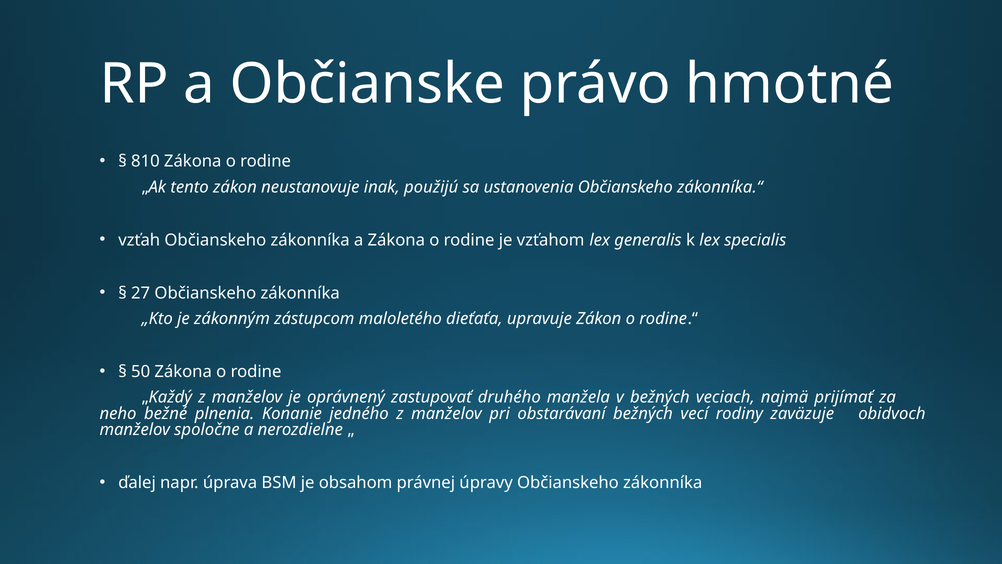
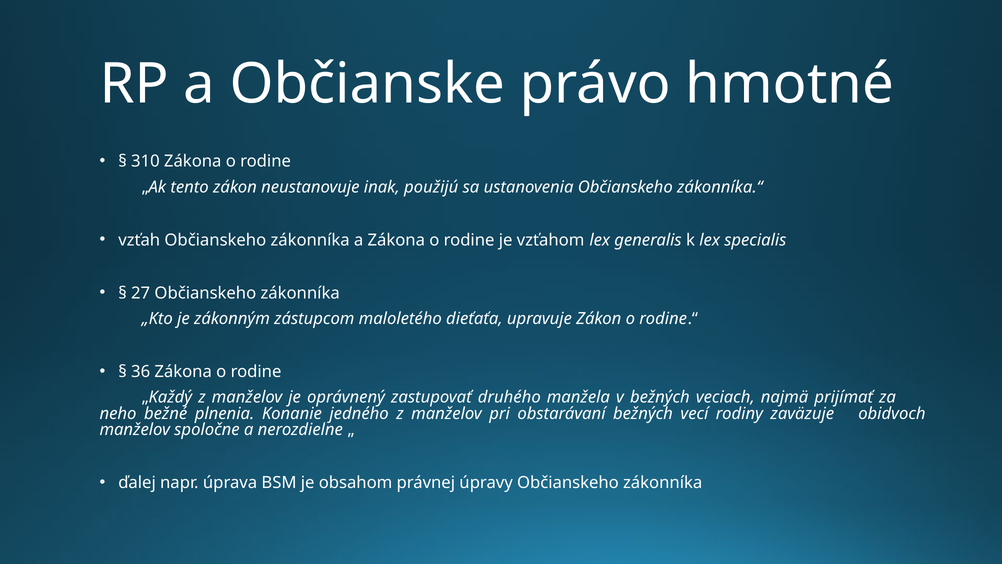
810: 810 -> 310 (145, 161)
50: 50 -> 36 (141, 371)
